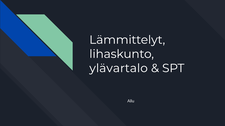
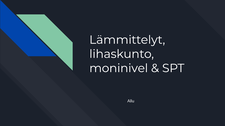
ylävartalo: ylävartalo -> moninivel (119, 68)
